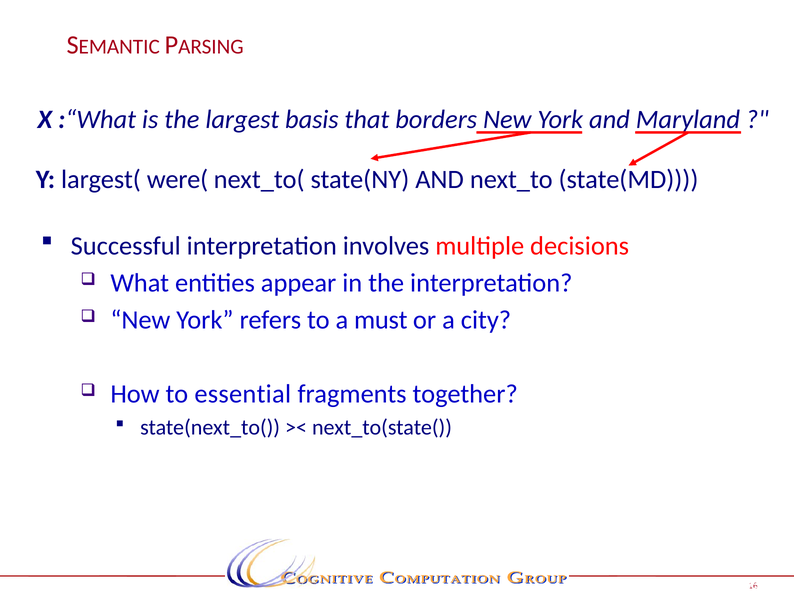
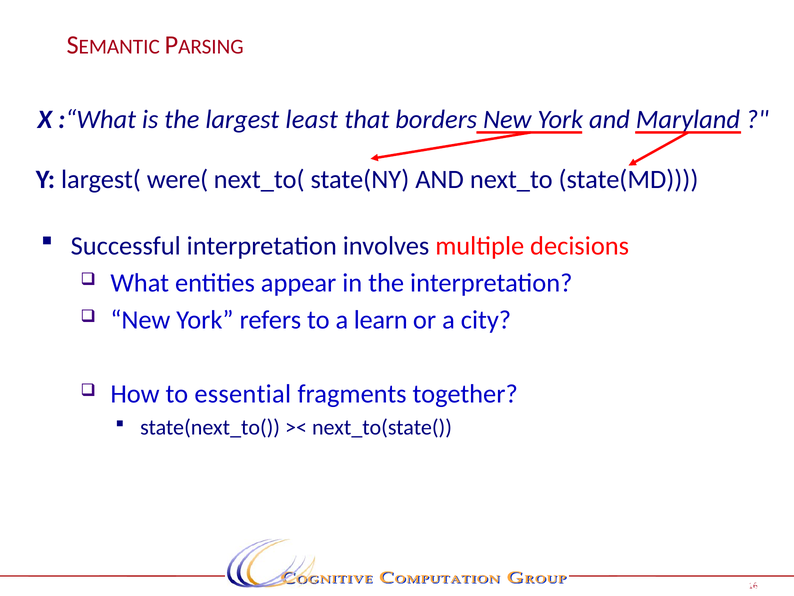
basis: basis -> least (312, 120)
must: must -> learn (381, 320)
